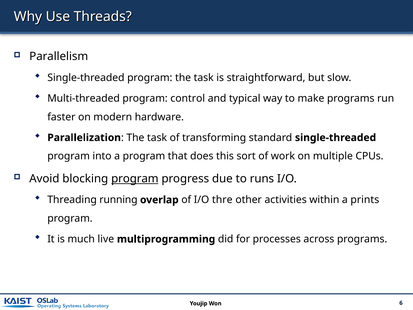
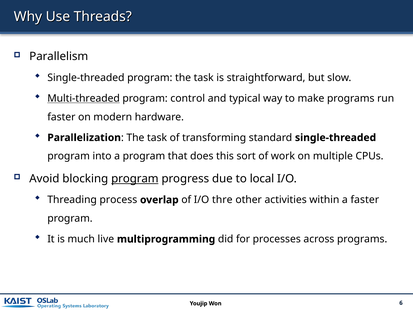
Multi-threaded underline: none -> present (84, 98)
runs: runs -> local (262, 178)
running: running -> process (118, 200)
a prints: prints -> faster (365, 200)
